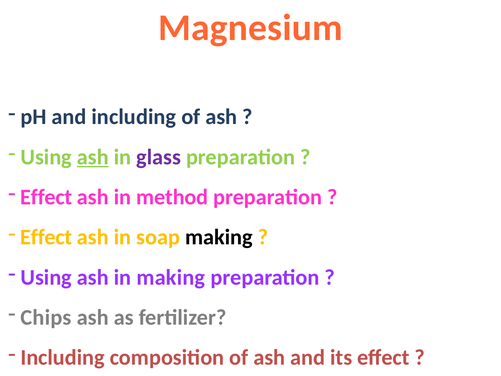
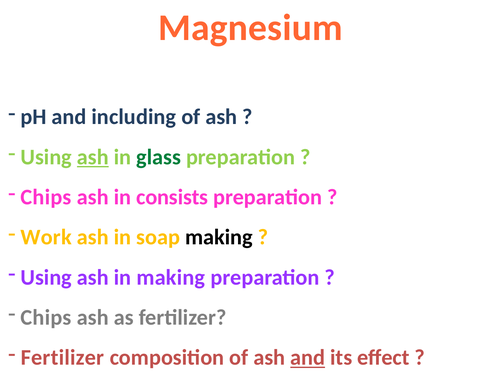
glass colour: purple -> green (159, 157)
Effect: Effect -> Chips (46, 197)
method: method -> consists (172, 197)
Effect: Effect -> Work (46, 237)
Including: Including -> Fertilizer (62, 357)
and underline: none -> present (308, 357)
